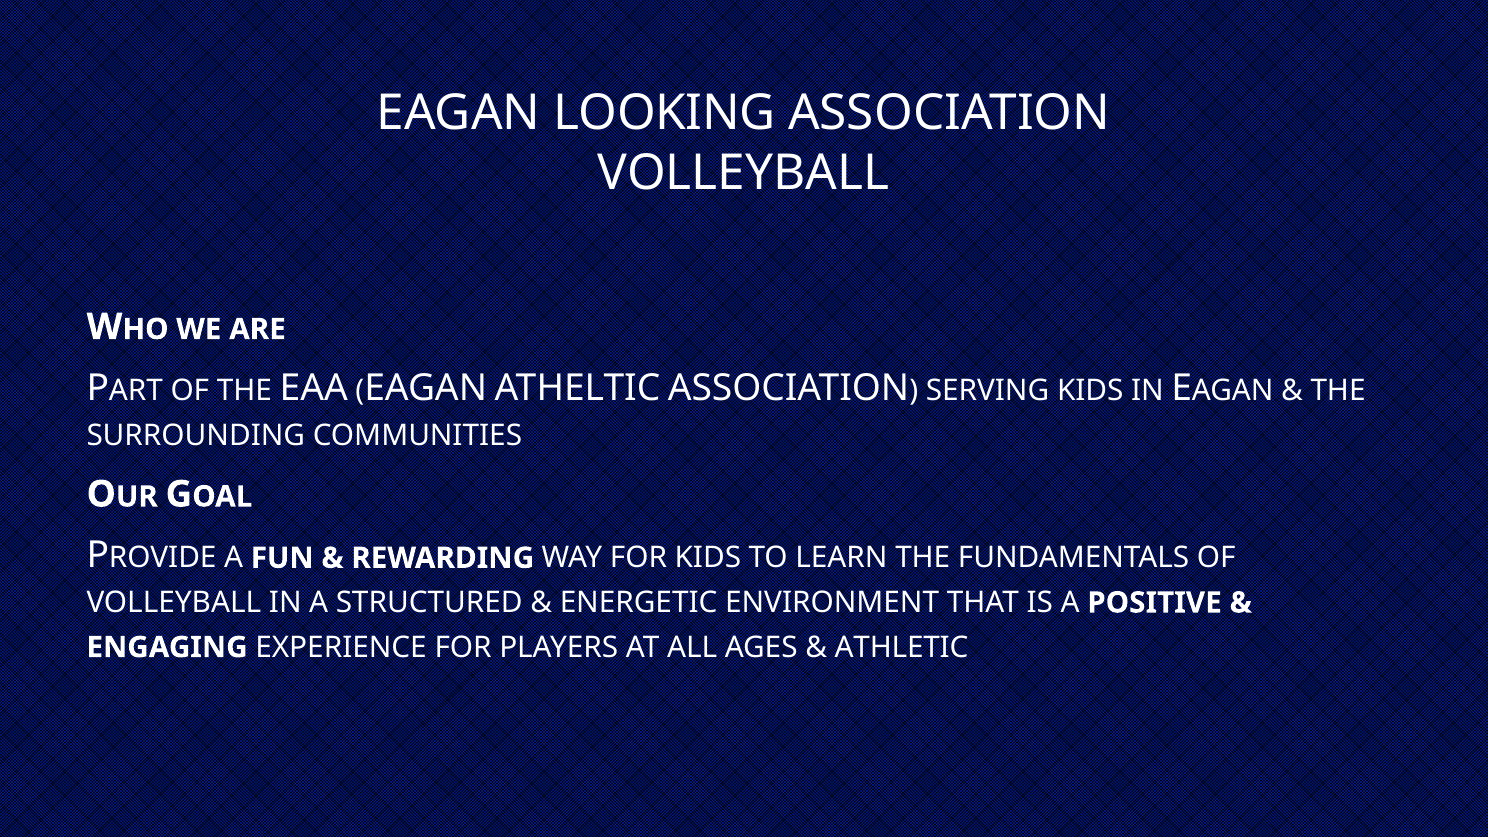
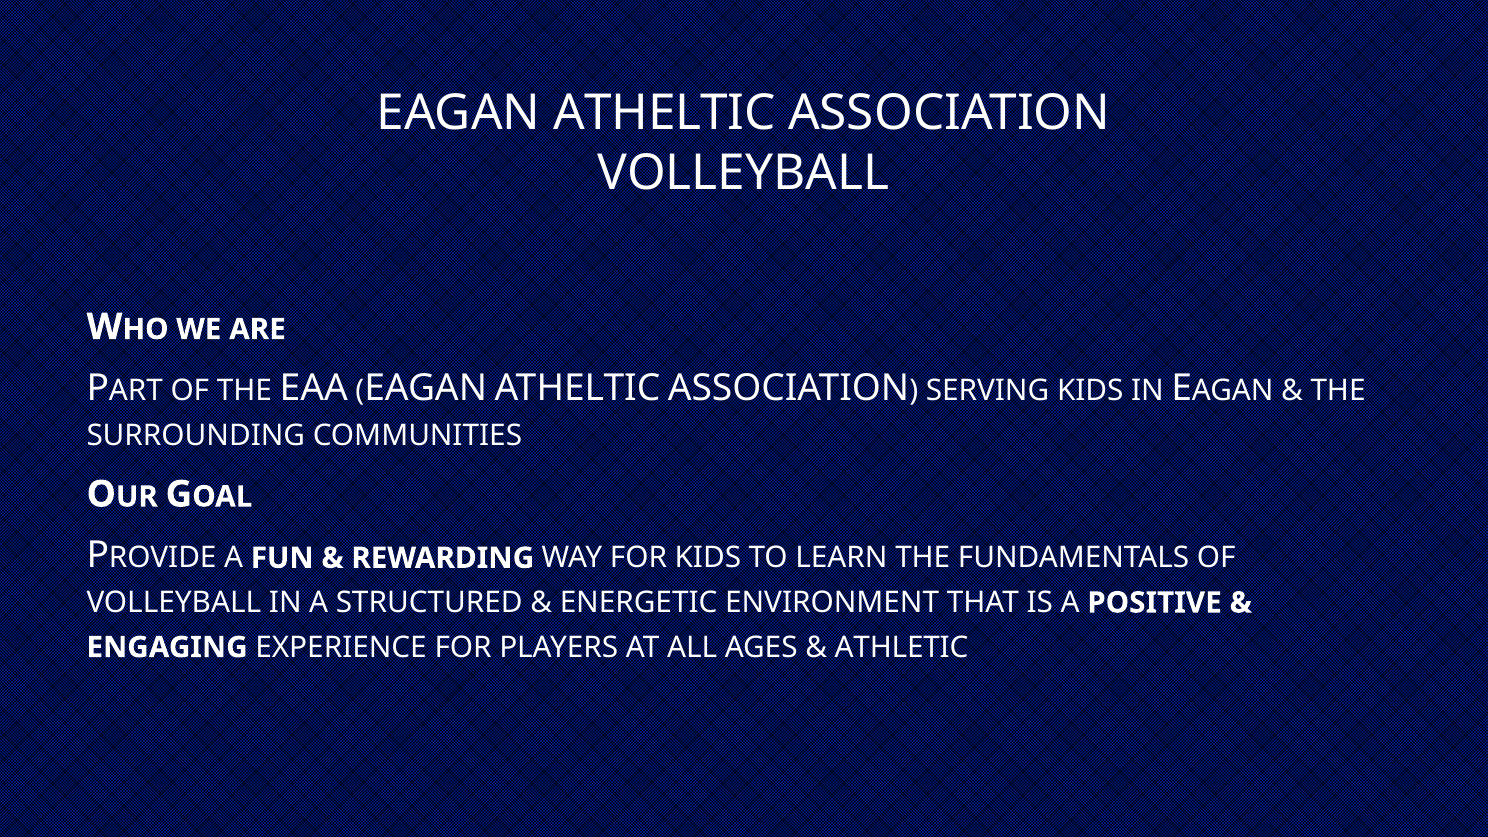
LOOKING: LOOKING -> ATHELTIC (665, 113)
